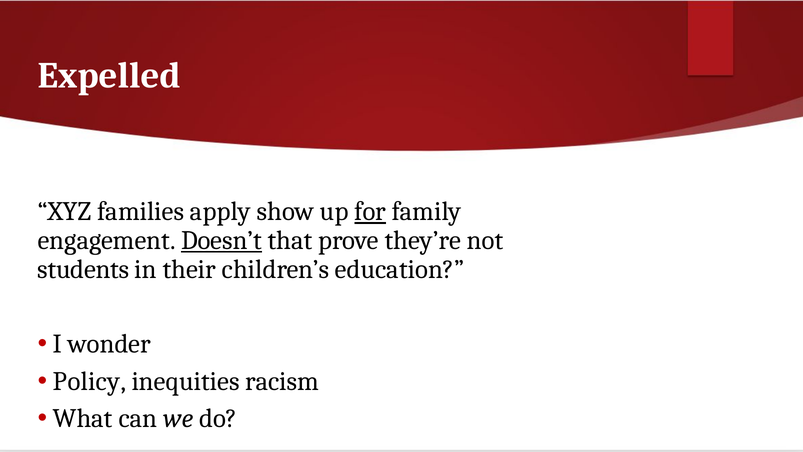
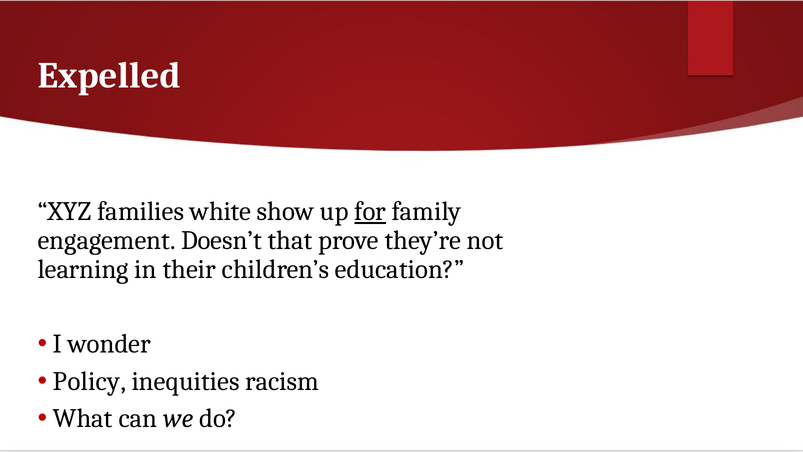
apply: apply -> white (221, 211)
Doesn’t underline: present -> none (221, 240)
students: students -> learning (83, 269)
